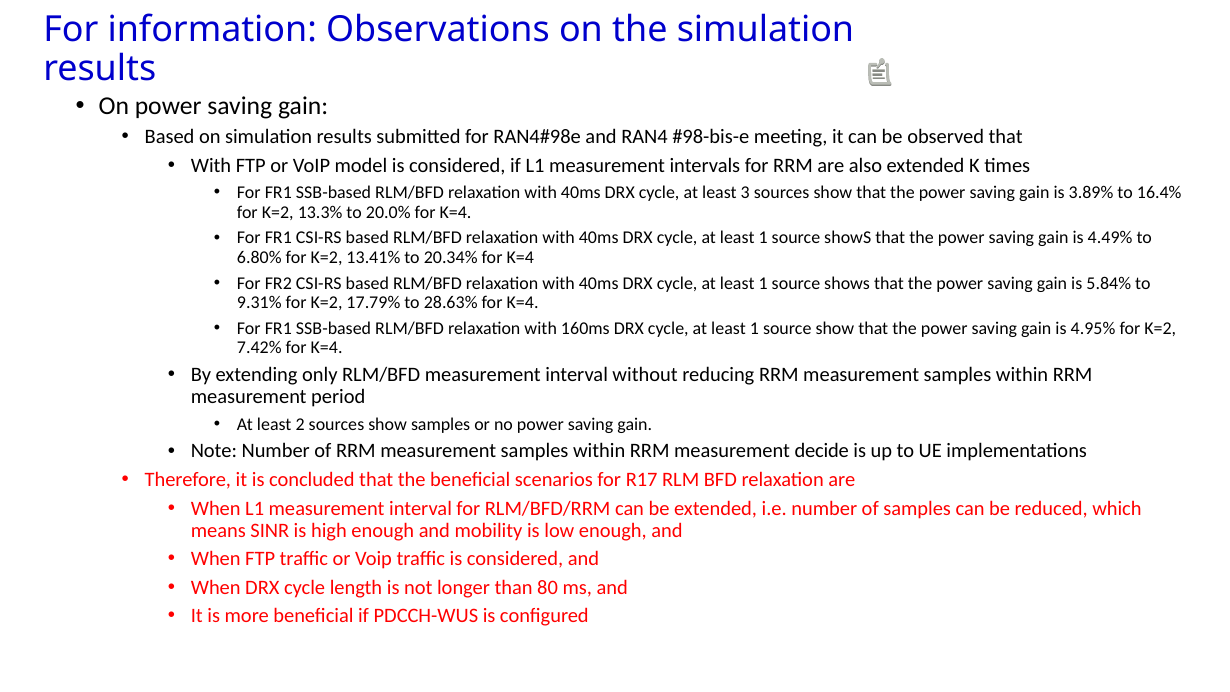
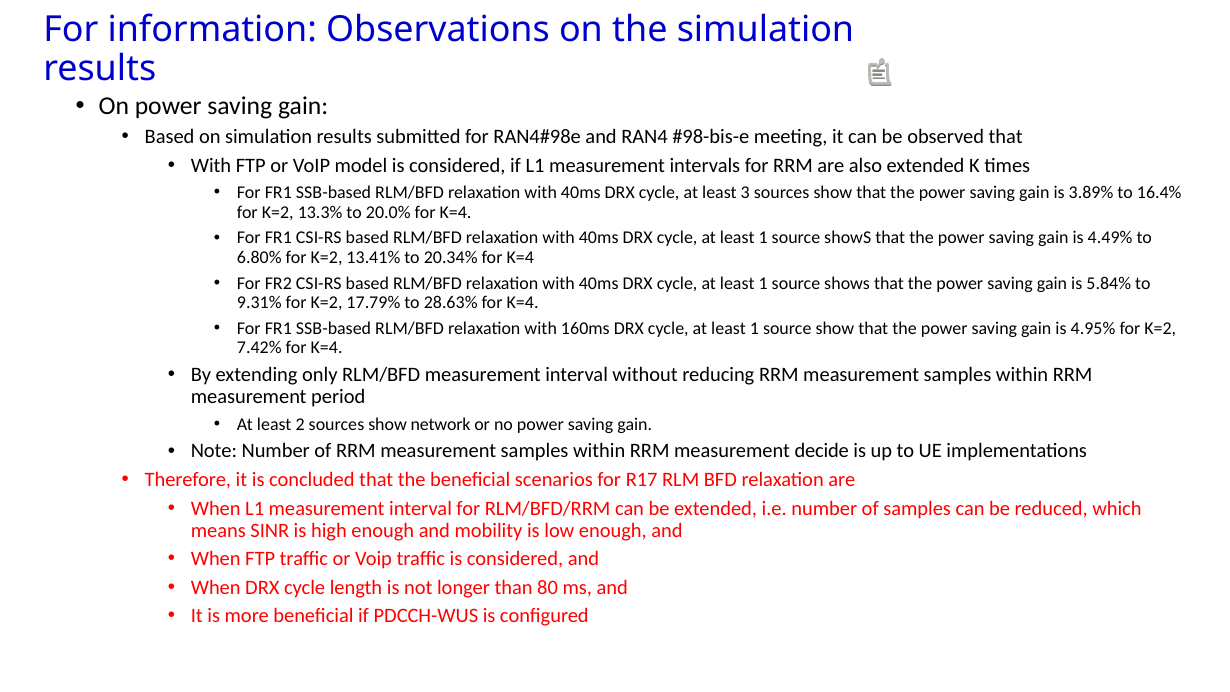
show samples: samples -> network (441, 424)
